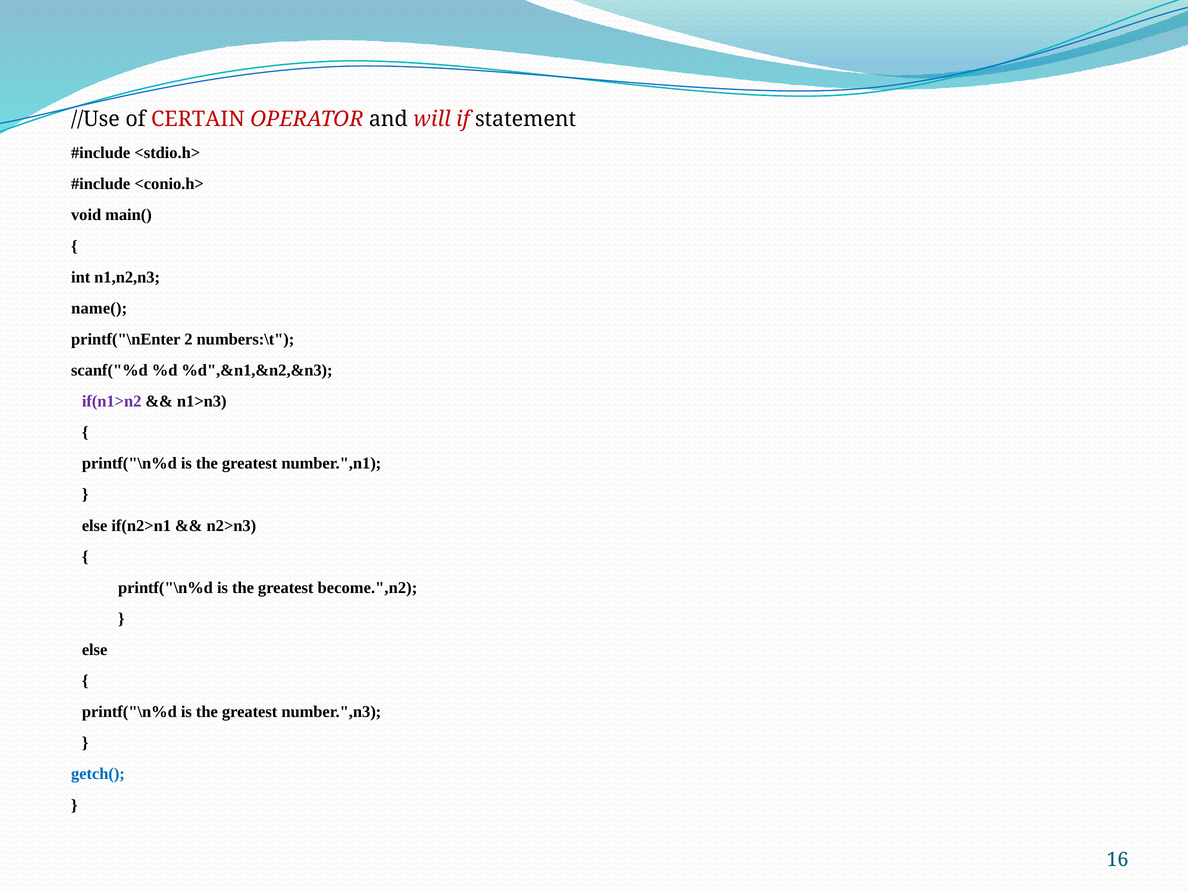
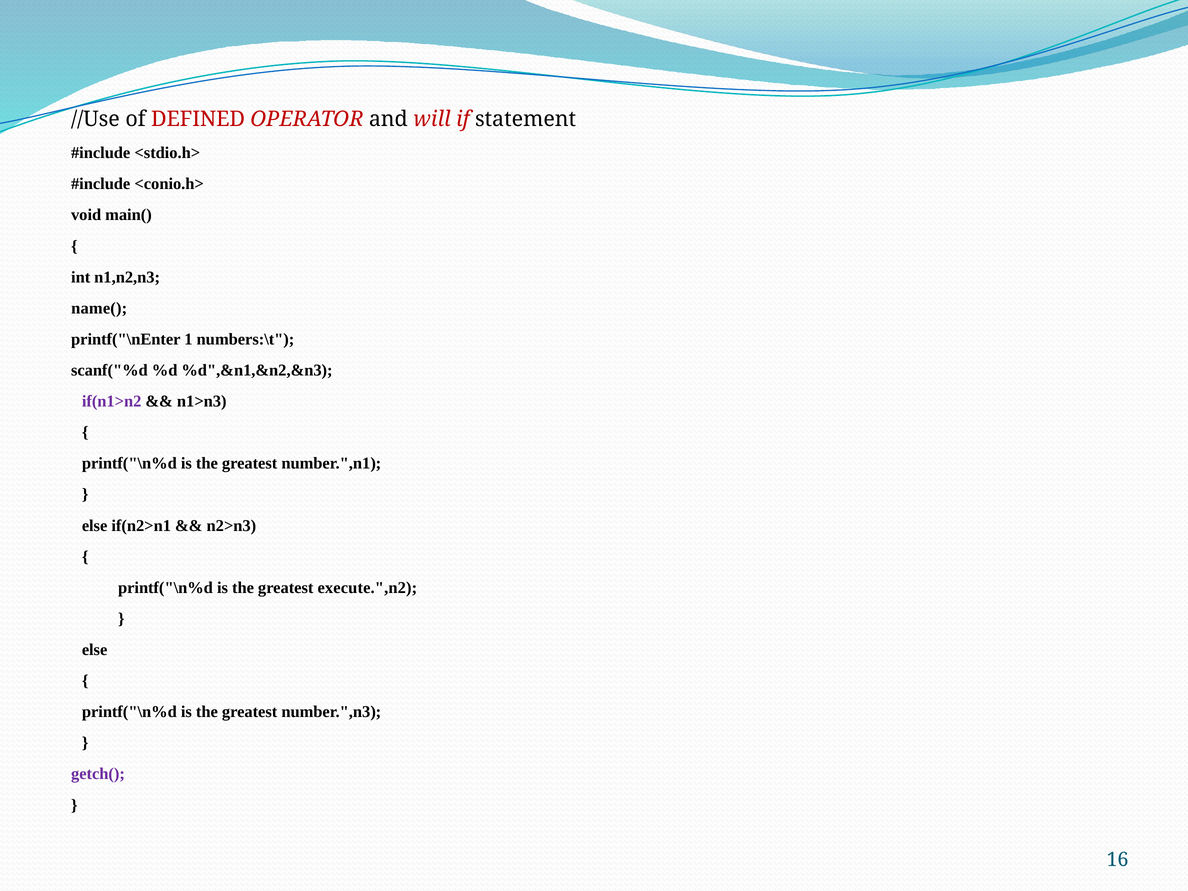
CERTAIN: CERTAIN -> DEFINED (198, 119)
2: 2 -> 1 (188, 339)
become.",n2: become.",n2 -> execute.",n2 (367, 588)
getch( colour: blue -> purple (98, 774)
